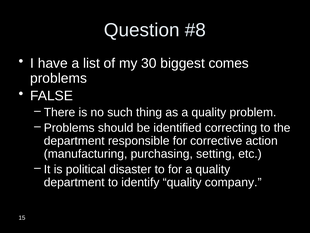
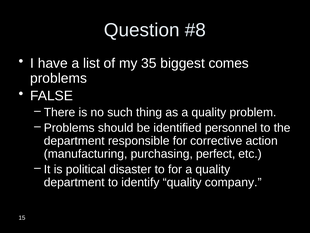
30: 30 -> 35 (149, 63)
correcting: correcting -> personnel (231, 128)
setting: setting -> perfect (216, 154)
